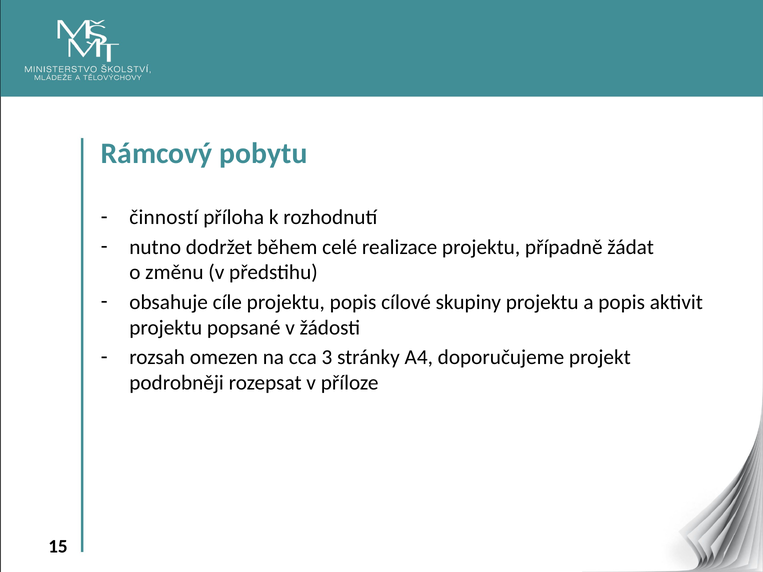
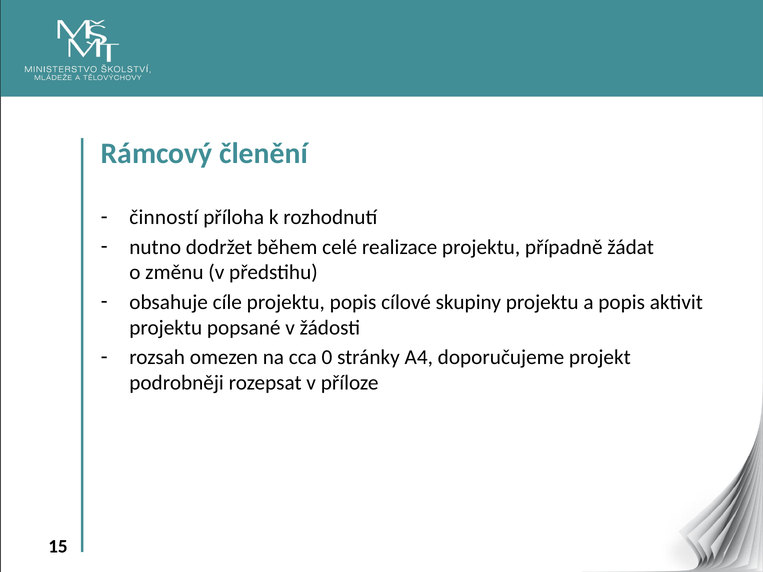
pobytu: pobytu -> členění (263, 154)
3: 3 -> 0 (327, 357)
